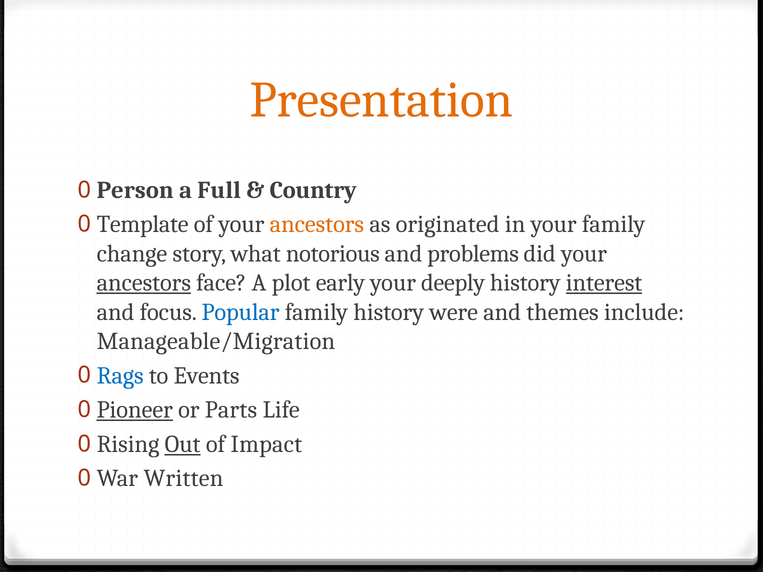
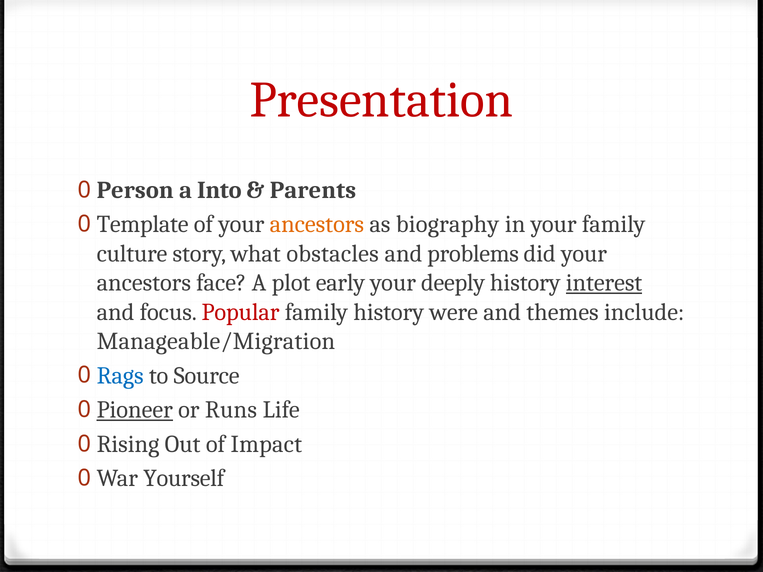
Presentation colour: orange -> red (381, 100)
Full: Full -> Into (219, 190)
Country: Country -> Parents (313, 190)
originated: originated -> biography (448, 225)
change: change -> culture (132, 254)
notorious: notorious -> obstacles (333, 254)
ancestors underline: present -> none (144, 283)
Popular colour: blue -> red (241, 312)
Events: Events -> Source (207, 376)
Parts: Parts -> Runs (231, 410)
Out underline: present -> none (183, 444)
Written: Written -> Yourself (184, 479)
